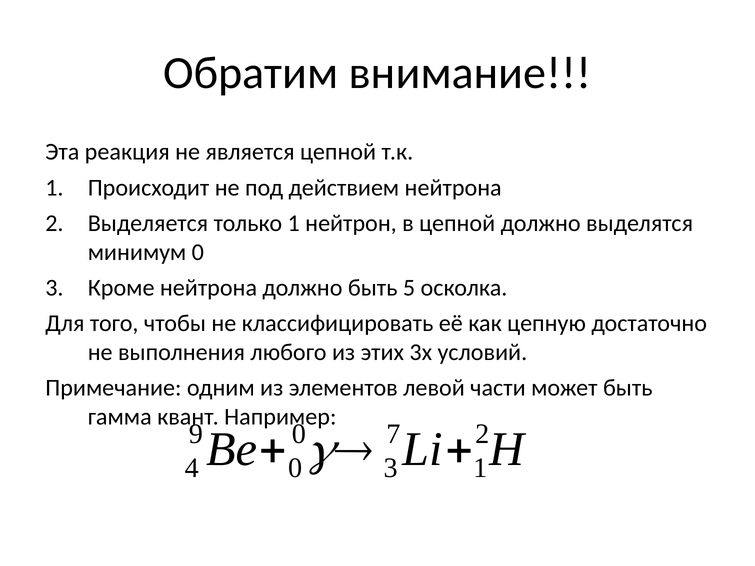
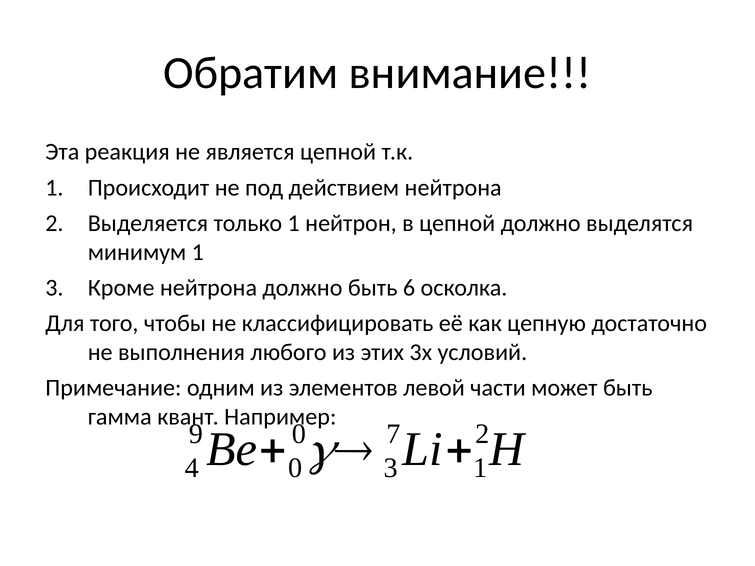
минимум 0: 0 -> 1 (198, 252)
5: 5 -> 6 (409, 288)
